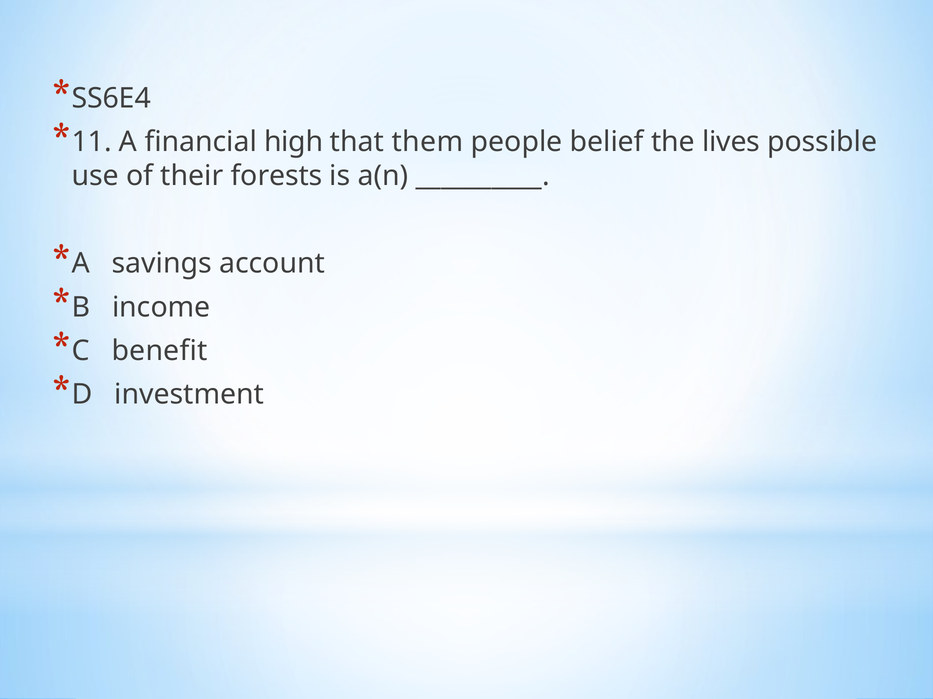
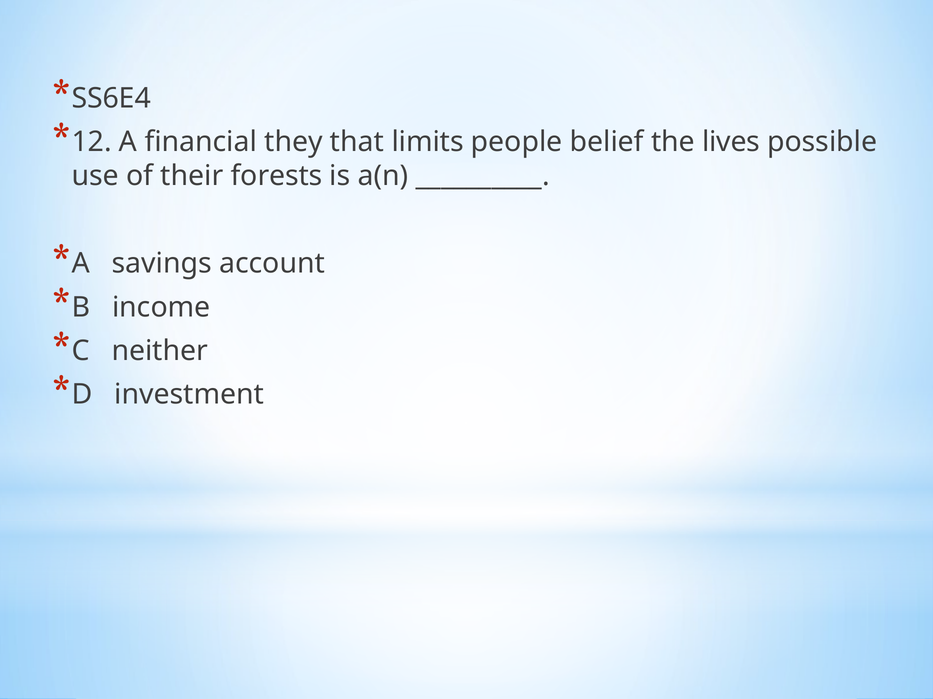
11: 11 -> 12 (92, 142)
high: high -> they (294, 142)
them: them -> limits (428, 142)
benefit: benefit -> neither (160, 351)
